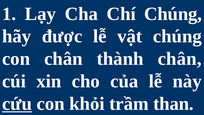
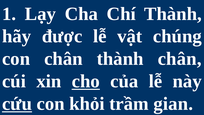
Chí Chúng: Chúng -> Thành (173, 14)
cho underline: none -> present (86, 81)
than: than -> gian (173, 104)
